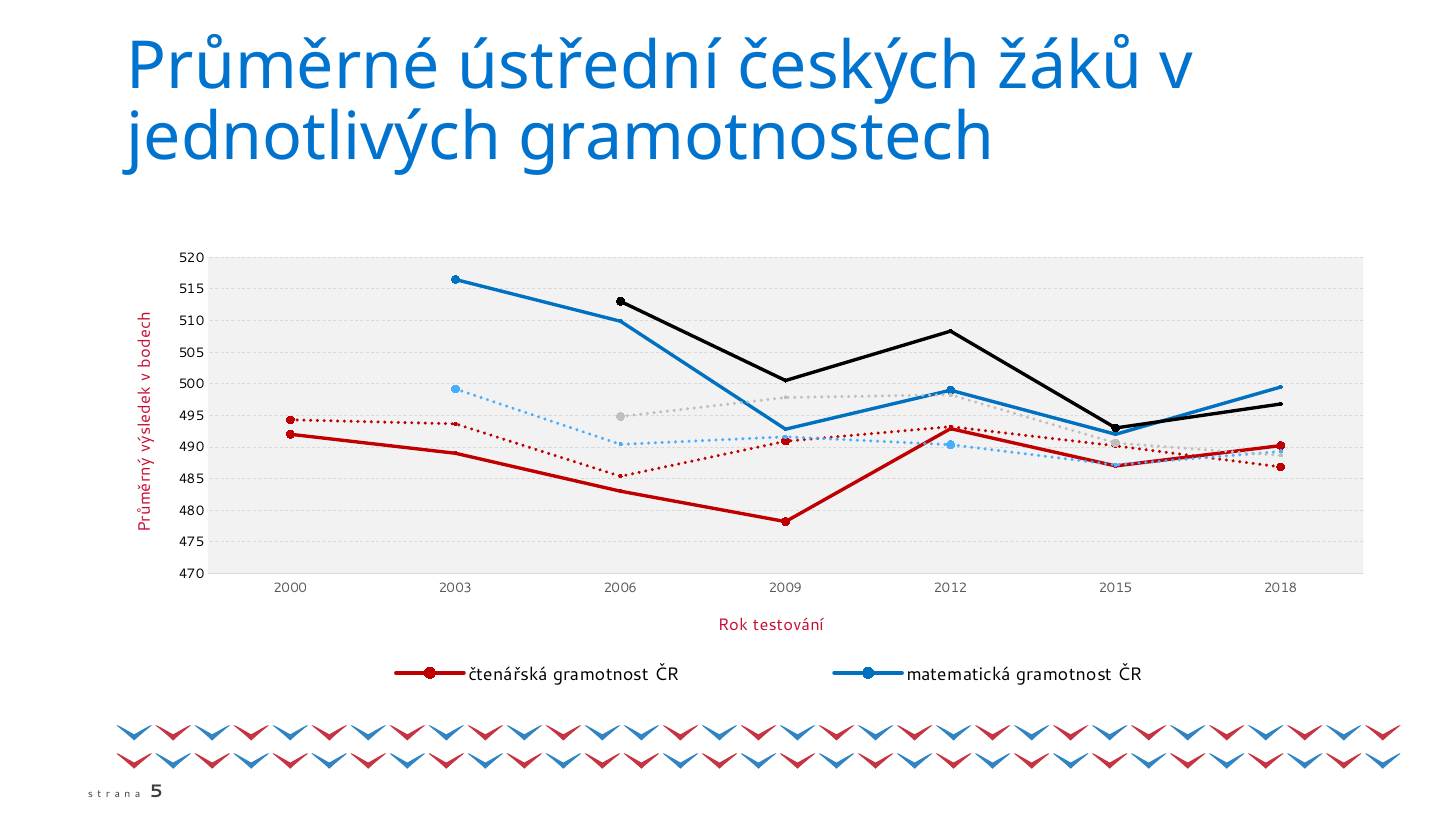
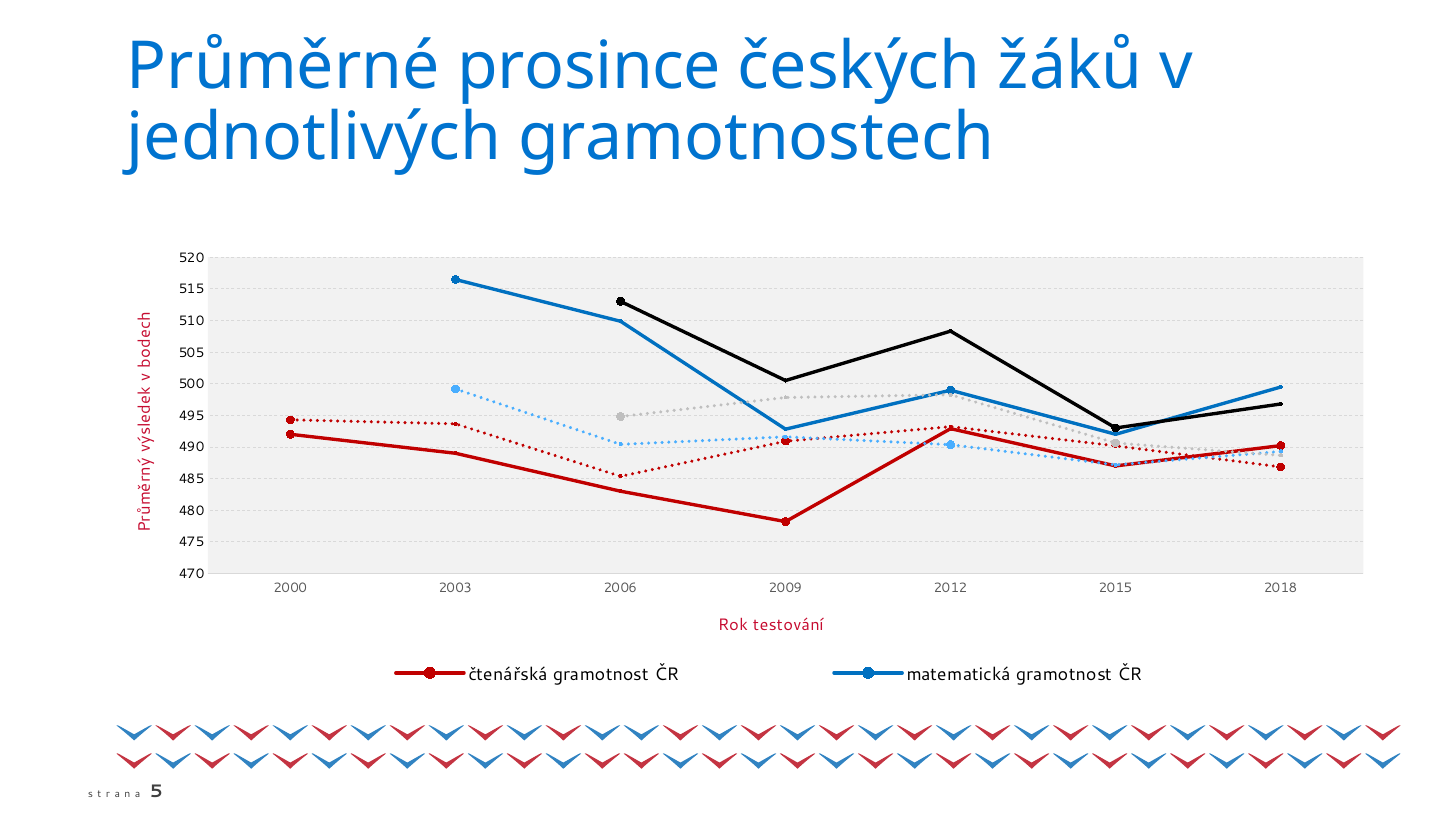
ústřední: ústřední -> prosince (589, 66)
